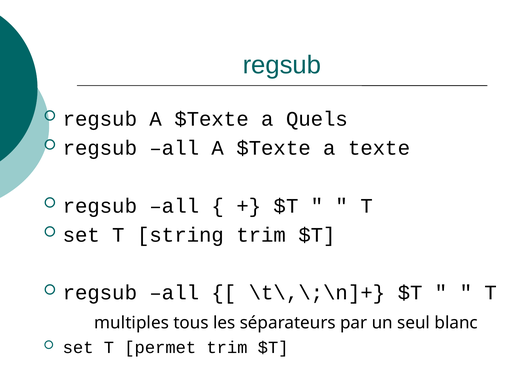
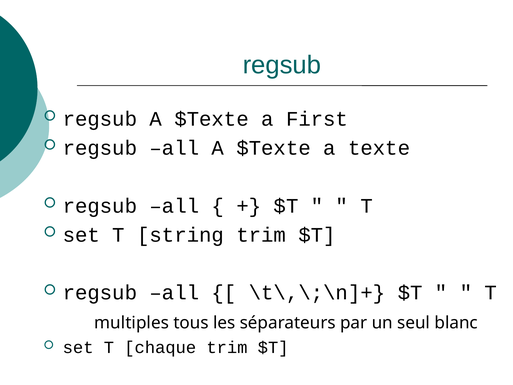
Quels: Quels -> First (317, 119)
permet: permet -> chaque (160, 347)
